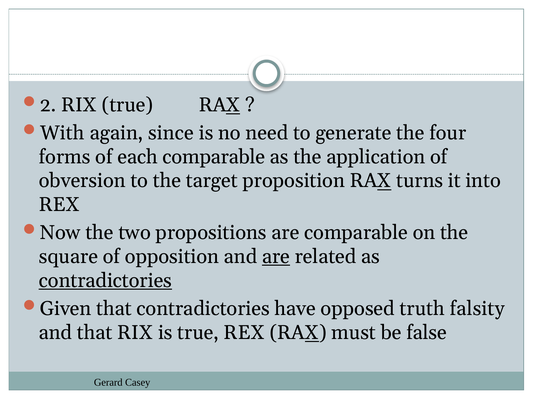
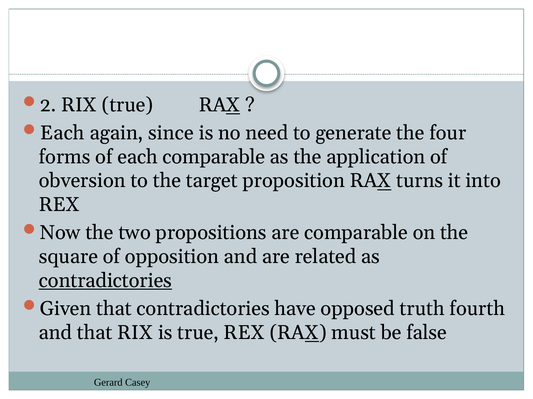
With: With -> Each (62, 133)
are underline: present -> none (276, 257)
falsity: falsity -> fourth (477, 309)
